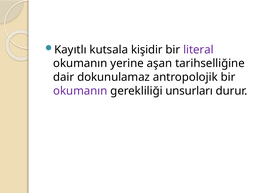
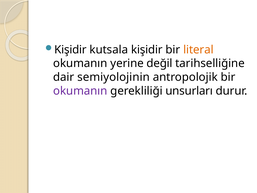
Kayıtlı: Kayıtlı -> Kişidir (70, 50)
literal colour: purple -> orange (198, 50)
aşan: aşan -> değil (160, 63)
dokunulamaz: dokunulamaz -> semiyolojinin (114, 77)
